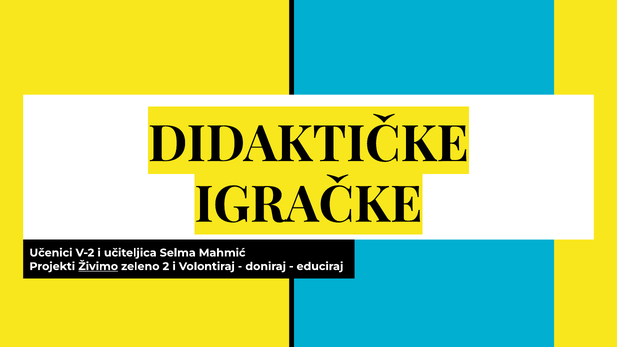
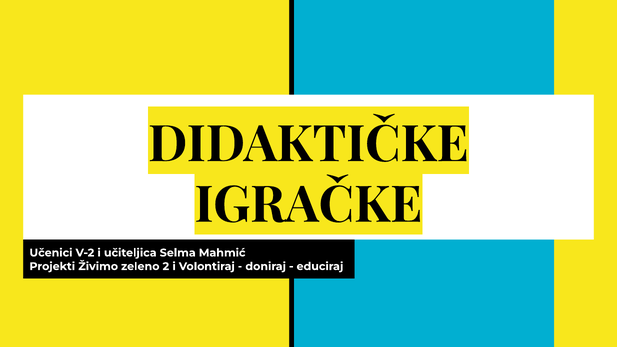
Živimo underline: present -> none (98, 266)
